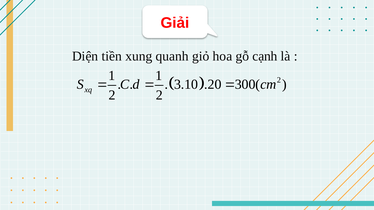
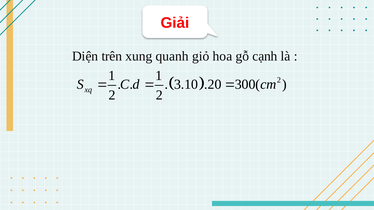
tiền: tiền -> trên (112, 56)
